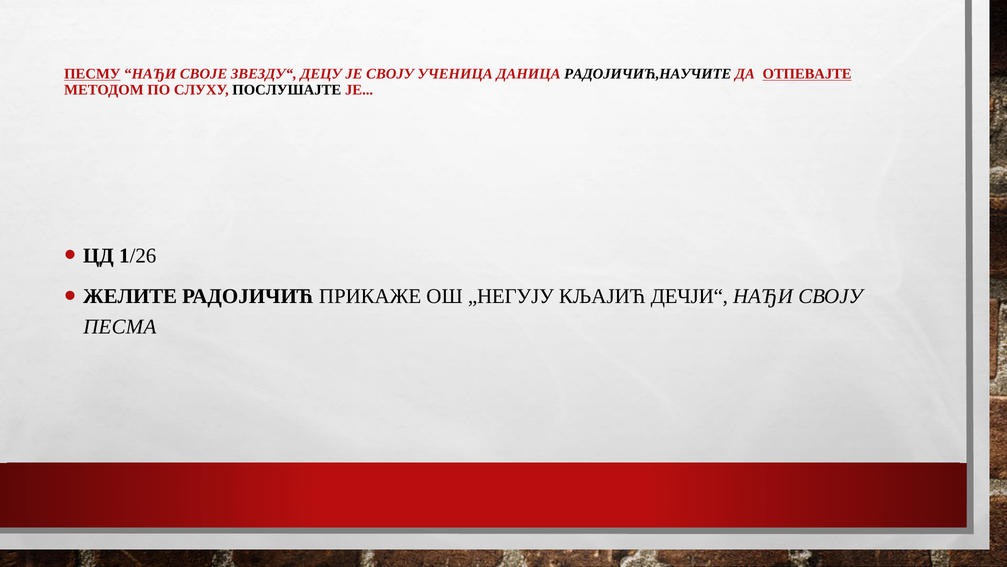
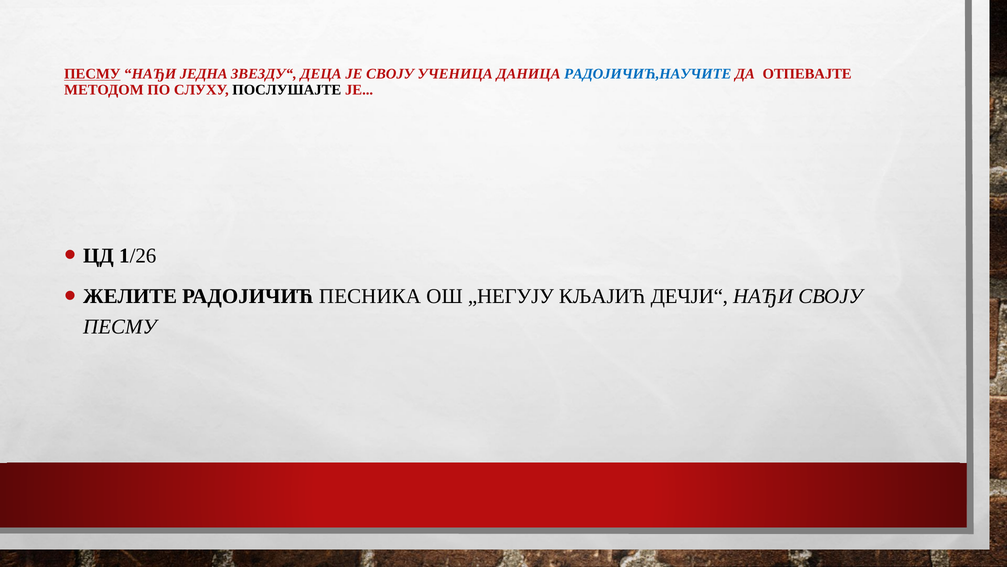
СВОЈЕ: СВОЈЕ -> ЈЕДНА (204, 74)
ДЕЦУ: ДЕЦУ -> ДЕЦА (321, 74)
РАДОЈИЧИЋ,НАУЧИТЕ colour: black -> blue (648, 74)
ОТПЕВАЈТЕ underline: present -> none (807, 74)
ПРИКАЖЕ: ПРИКАЖЕ -> ПЕСНИКА (370, 296)
ПЕСМА: ПЕСМА -> ПЕСМУ (120, 326)
